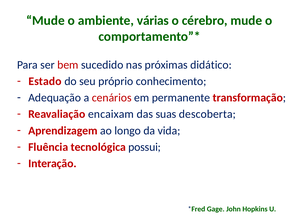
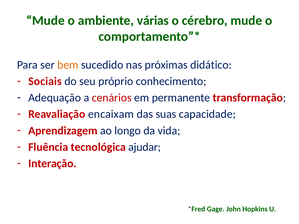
bem colour: red -> orange (68, 65)
Estado: Estado -> Sociais (45, 81)
descoberta: descoberta -> capacidade (207, 114)
possui: possui -> ajudar (145, 147)
